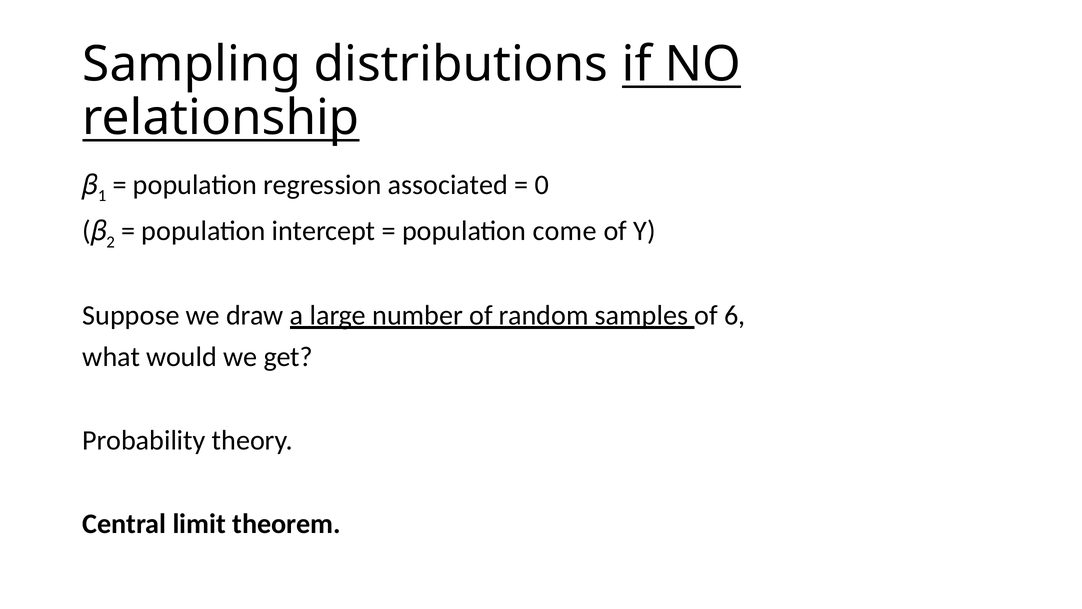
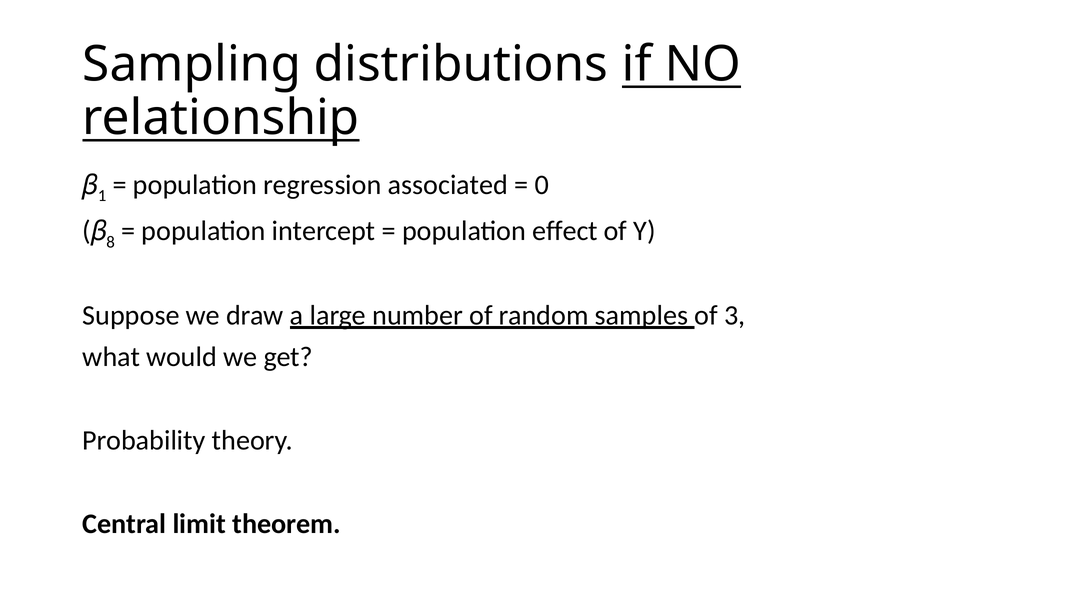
2: 2 -> 8 (111, 242)
come: come -> effect (565, 231)
6: 6 -> 3 (735, 315)
